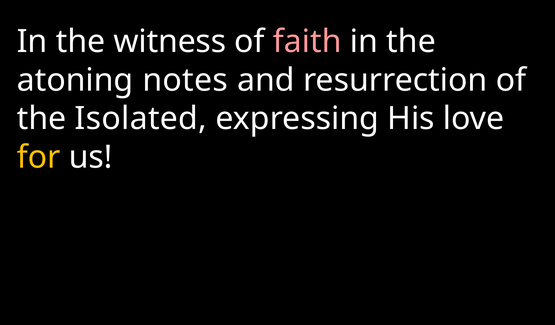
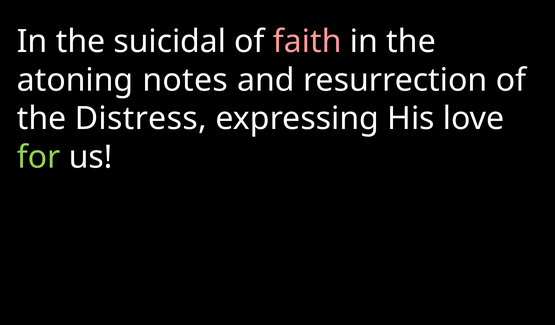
witness: witness -> suicidal (170, 42)
Isolated: Isolated -> Distress (141, 119)
for colour: yellow -> light green (39, 157)
